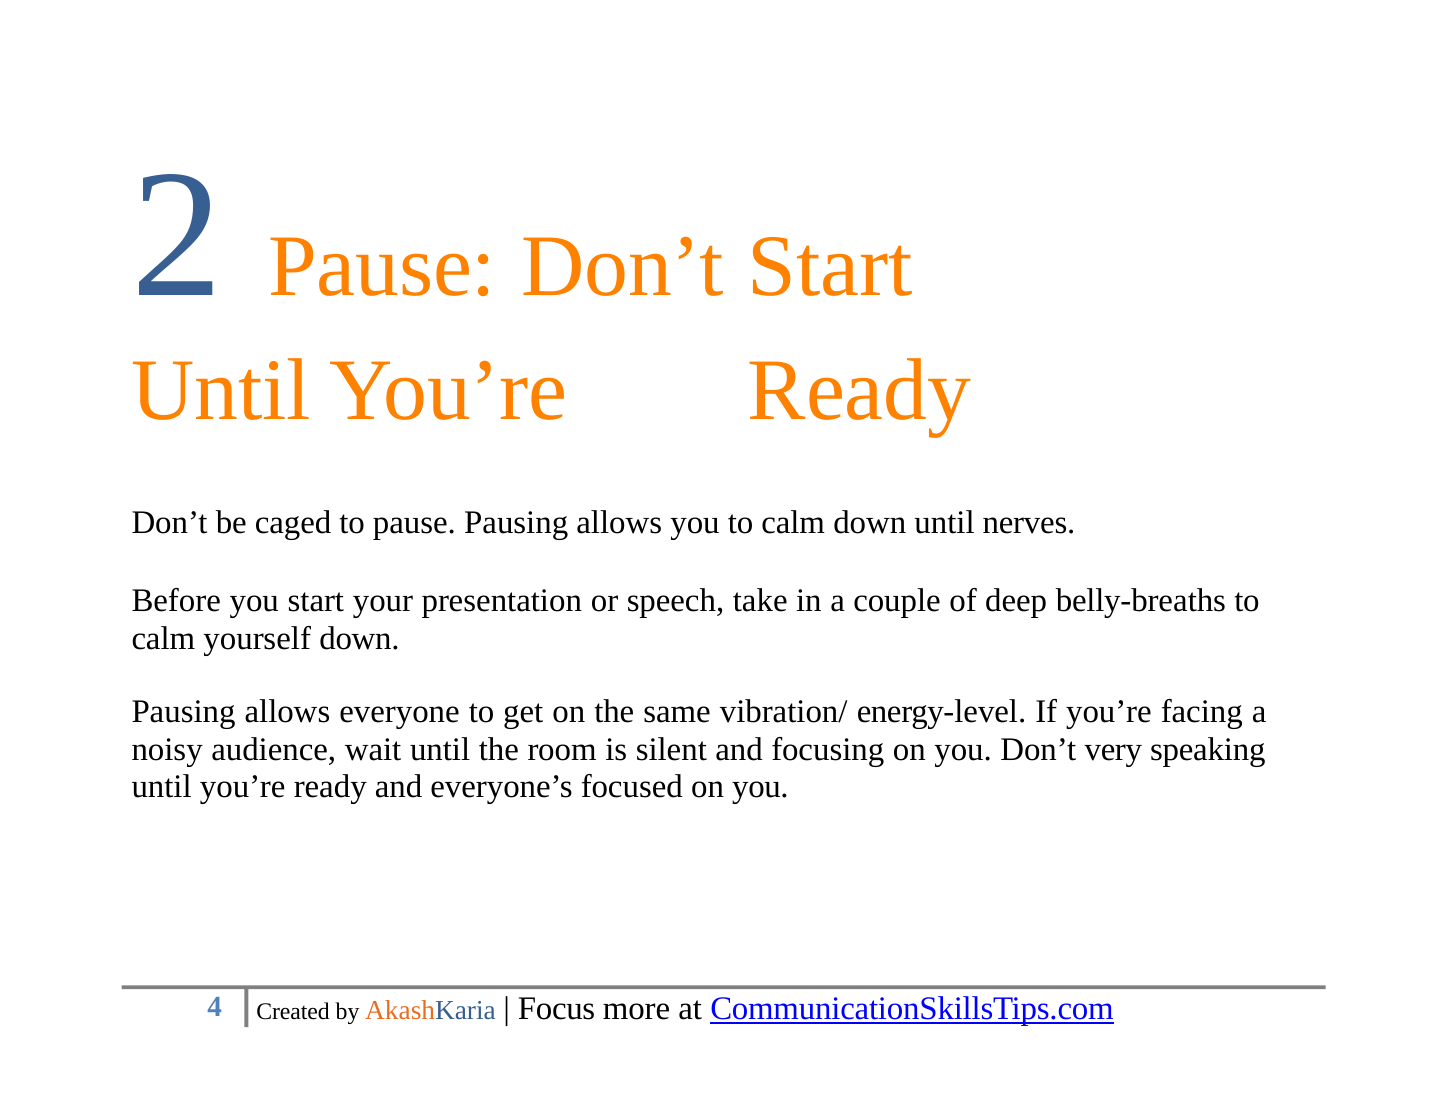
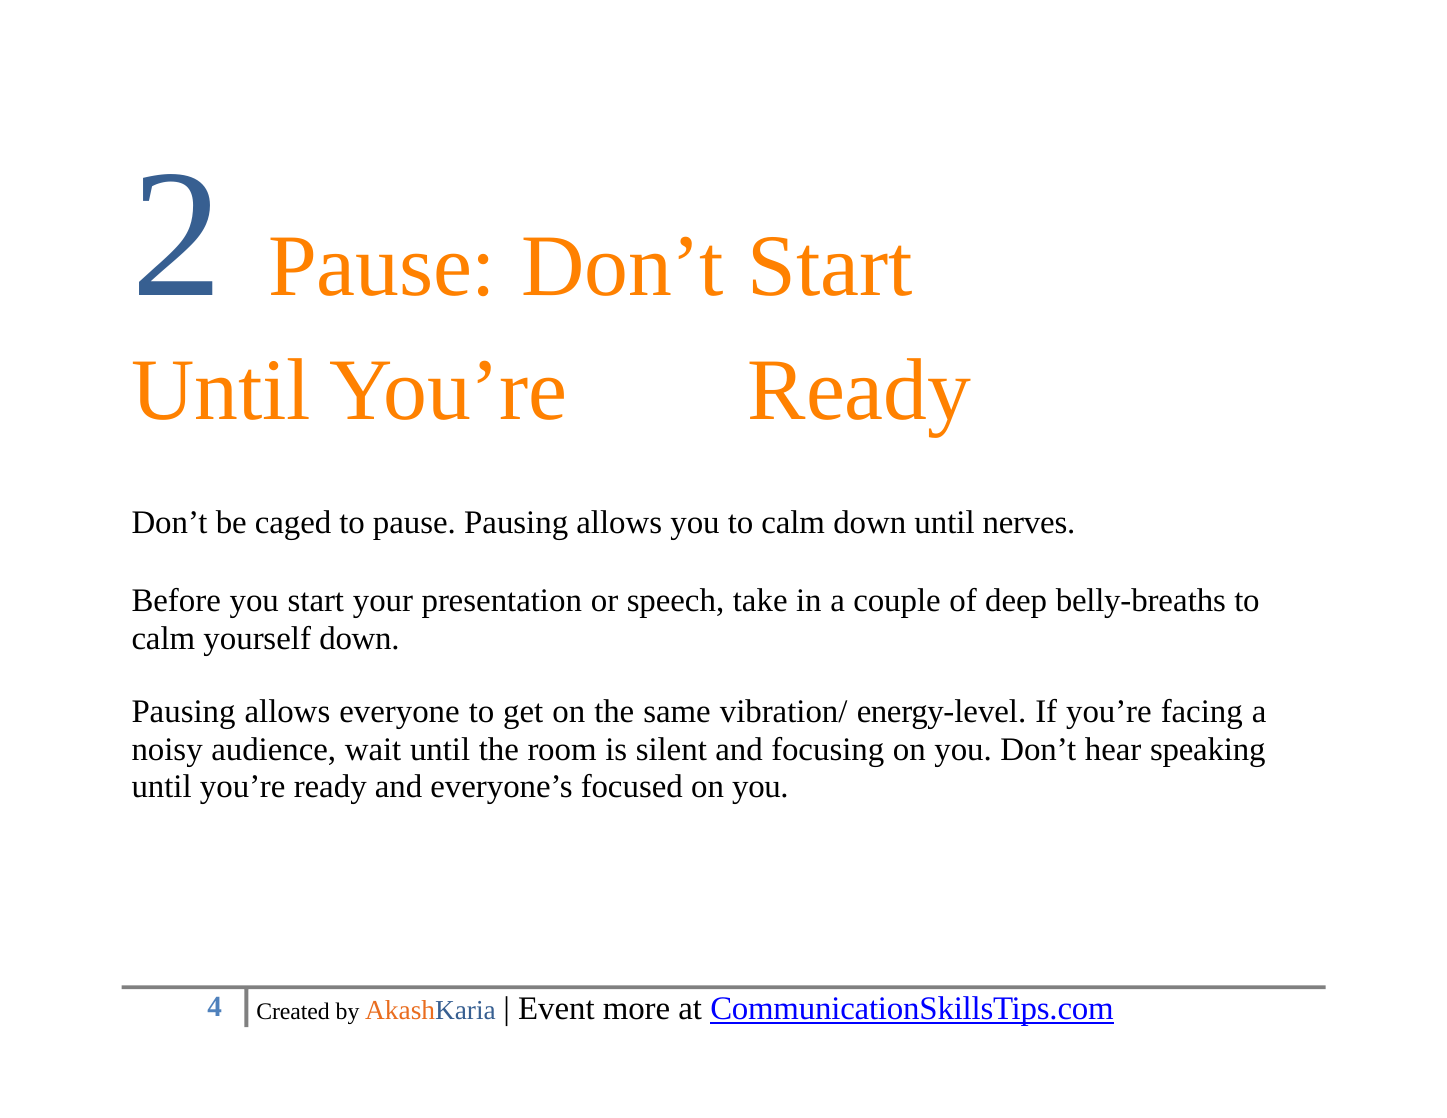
very: very -> hear (1113, 749)
Focus: Focus -> Event (556, 1009)
